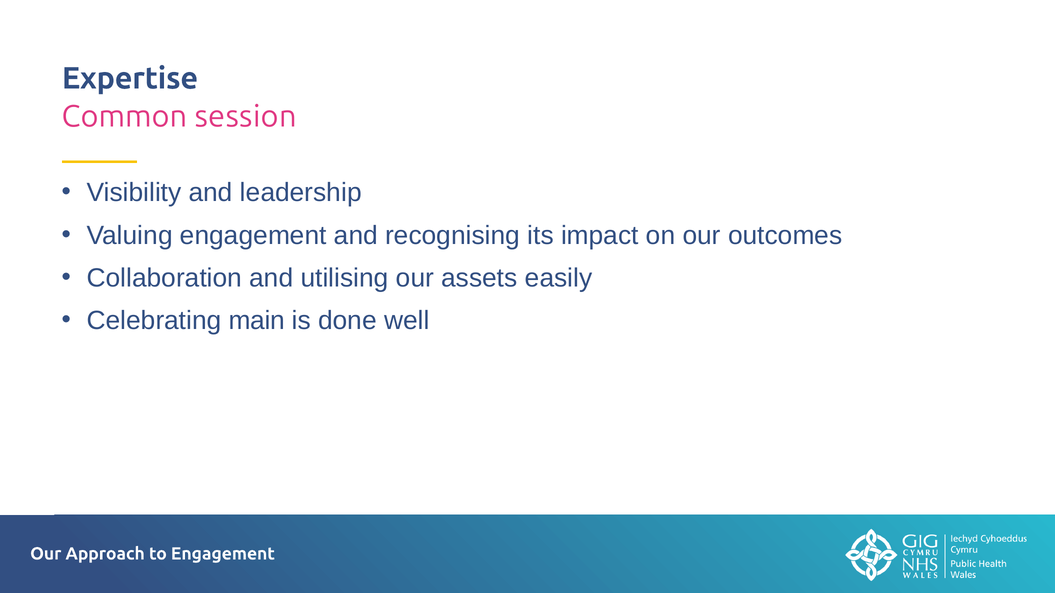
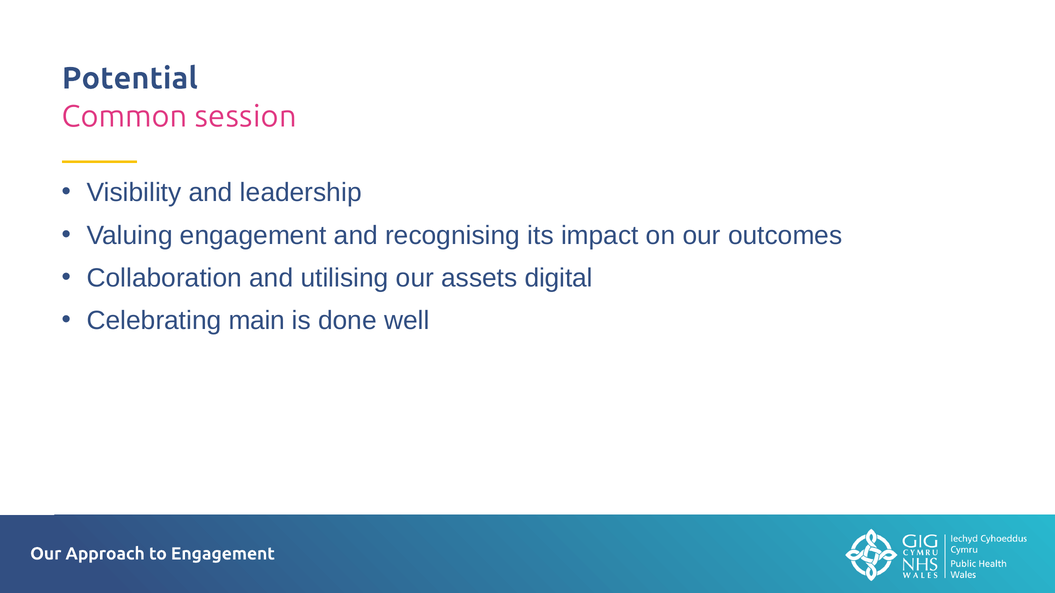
Expertise: Expertise -> Potential (130, 78)
easily: easily -> digital (559, 278)
